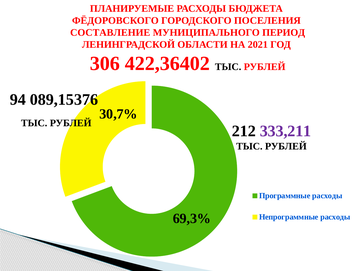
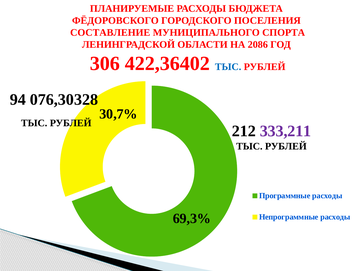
ПЕРИОД: ПЕРИОД -> СПОРТА (284, 33)
2021: 2021 -> 2086 (258, 45)
ТЫС colour: black -> blue (228, 67)
089,15376: 089,15376 -> 076,30328 (64, 100)
